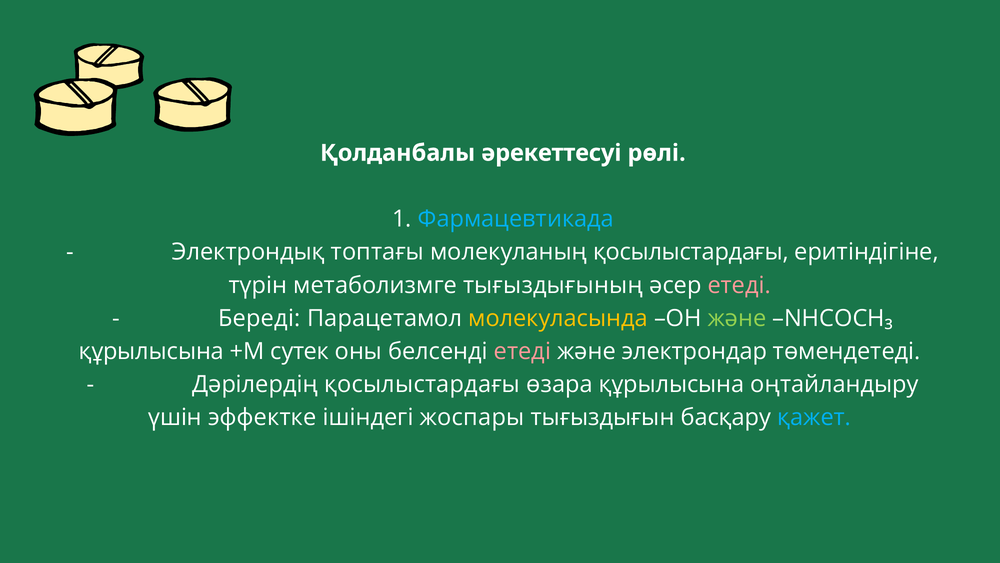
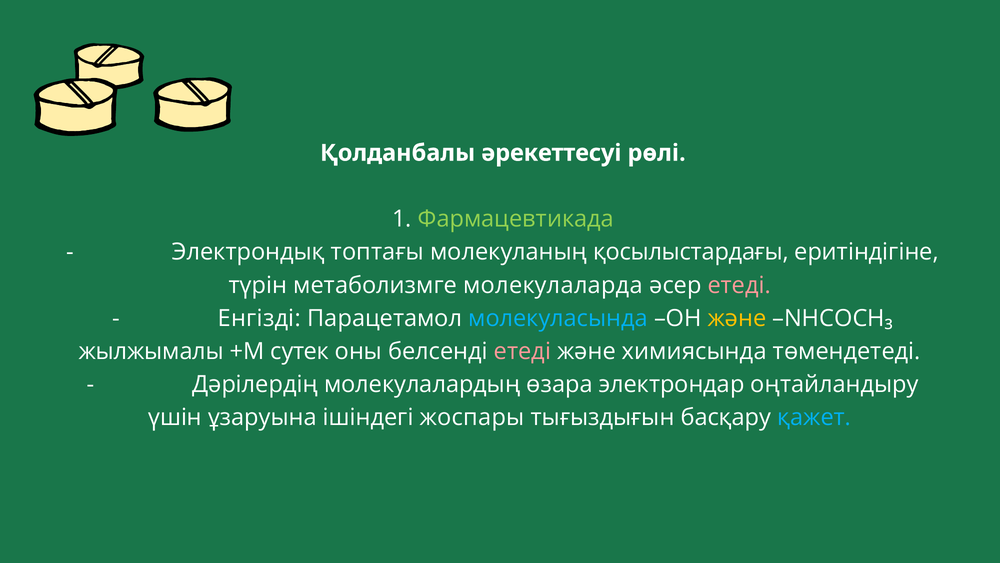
Фармацевтикада colour: light blue -> light green (516, 219)
тығыздығының: тығыздығының -> молекулаларда (553, 285)
Береді: Береді -> Енгізді (259, 318)
молекуласында colour: yellow -> light blue (558, 318)
және colour: light green -> yellow (737, 318)
құрылысына: құрылысына -> жылжымалы (151, 351)
электрондар: электрондар -> химиясында (694, 351)
Дәрілердің қосылыстардағы: қосылыстардағы -> молекулалардың (422, 384)
өзара құрылысына: құрылысына -> электрондар (672, 384)
эффектке: эффектке -> ұзаруына (262, 417)
